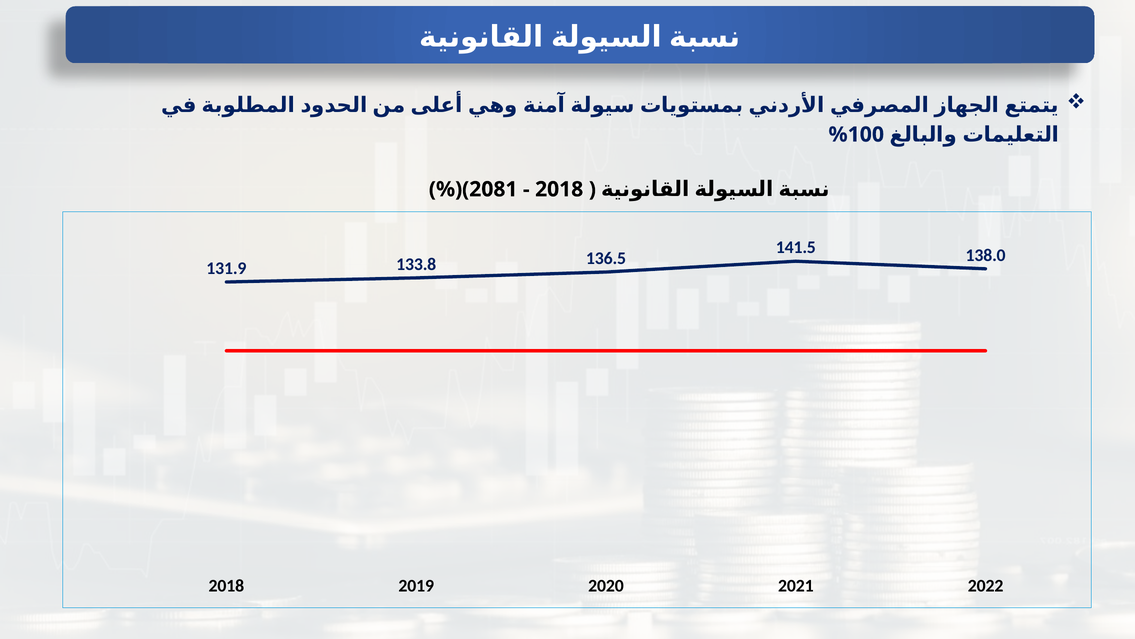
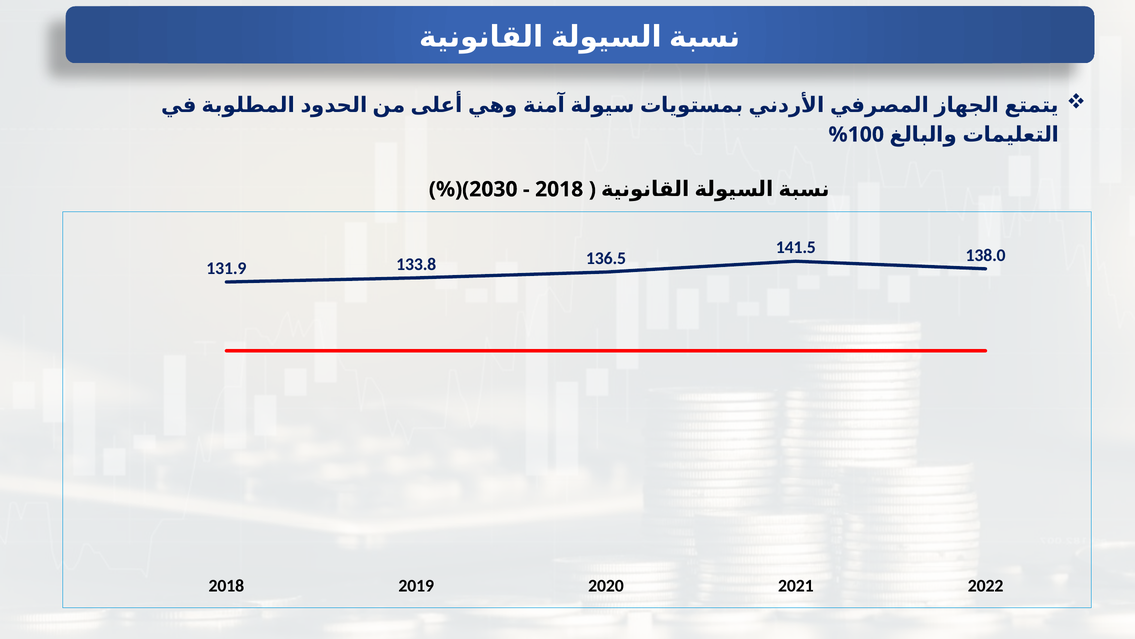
2081: 2081 -> 2030 (493, 189)
